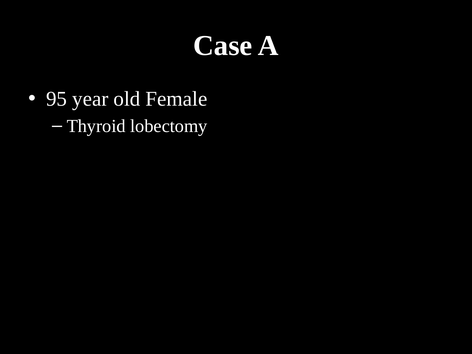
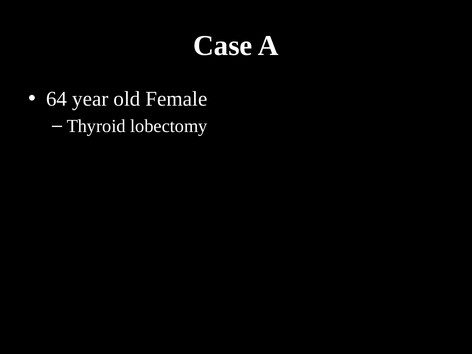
95: 95 -> 64 (57, 99)
